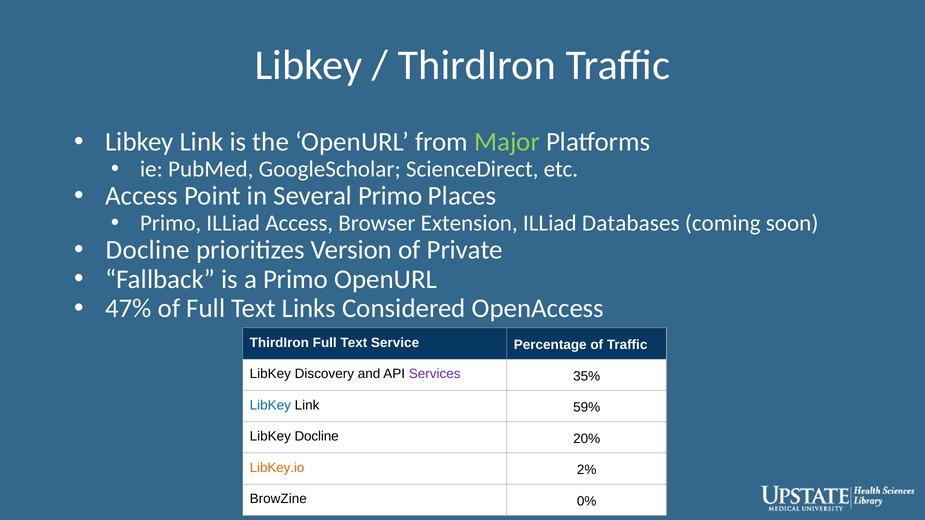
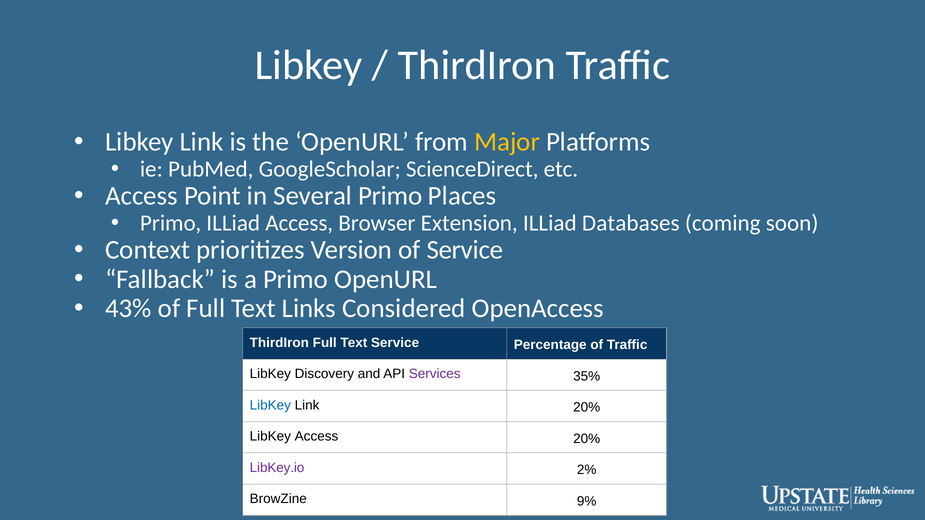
Major colour: light green -> yellow (507, 142)
Docline: Docline -> Context (148, 250)
of Private: Private -> Service (465, 250)
47%: 47% -> 43% (128, 308)
Link 59%: 59% -> 20% (587, 408)
LibKey Docline: Docline -> Access (317, 437)
LibKey.io colour: orange -> purple (277, 468)
0%: 0% -> 9% (587, 501)
